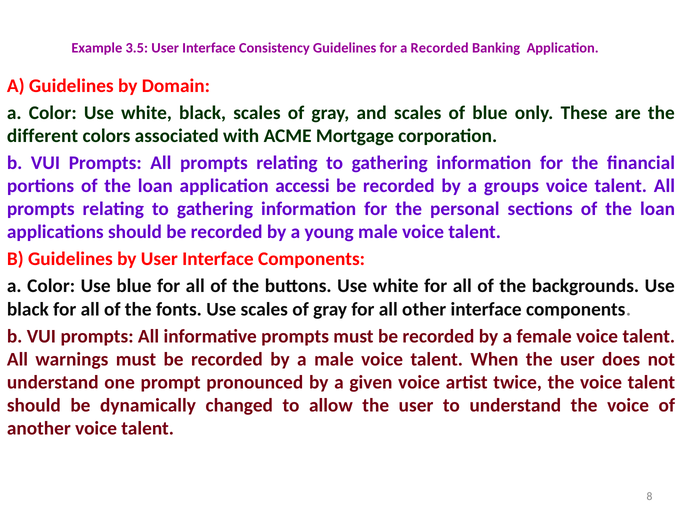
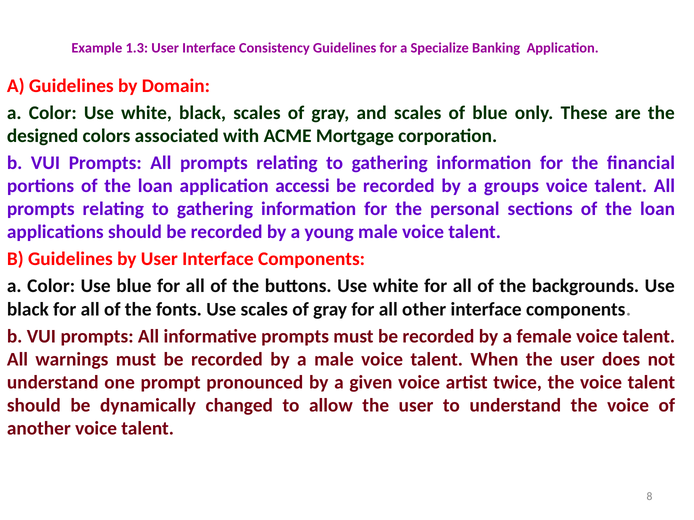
3.5: 3.5 -> 1.3 (137, 48)
a Recorded: Recorded -> Specialize (440, 48)
different: different -> designed (43, 136)
